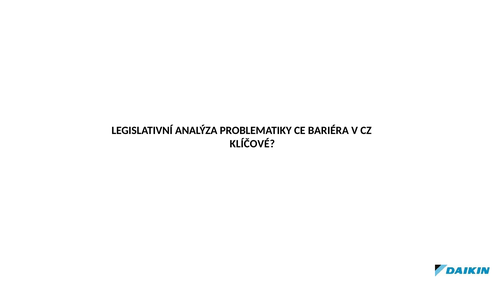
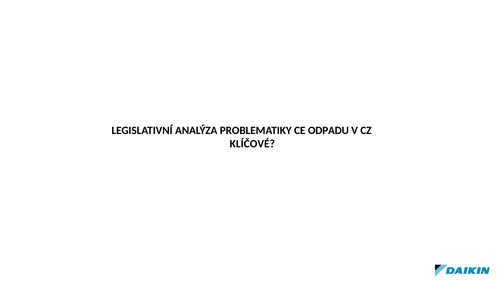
BARIÉRA: BARIÉRA -> ODPADU (328, 131)
